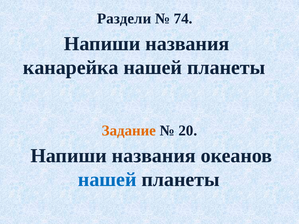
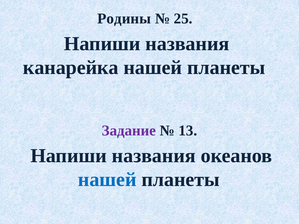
Раздели: Раздели -> Родины (124, 19)
74: 74 -> 25 (183, 19)
Задание colour: orange -> purple (129, 131)
20: 20 -> 13 (188, 131)
